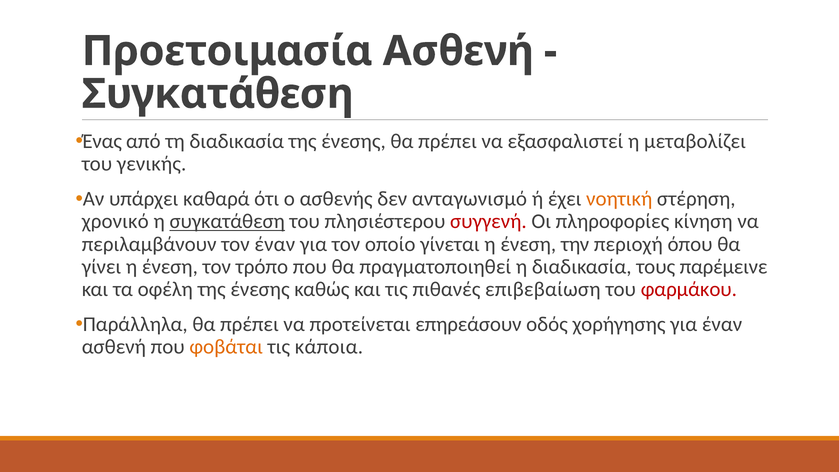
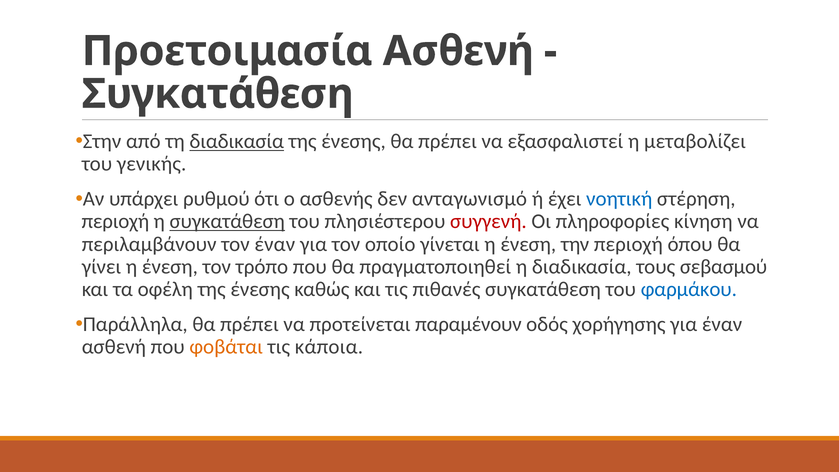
Ένας: Ένας -> Στην (102, 141)
διαδικασία underline: none -> present (237, 141)
καθαρά: καθαρά -> ρυθμού (216, 199)
νοητική colour: orange -> blue (619, 199)
χρονικό: χρονικό -> περιοχή (115, 222)
παρέμεινε: παρέμεινε -> σεβασμού (724, 267)
πιθανές επιβεβαίωση: επιβεβαίωση -> συγκατάθεση (543, 289)
φαρμάκου colour: red -> blue (689, 289)
επηρεάσουν: επηρεάσουν -> παραμένουν (468, 324)
